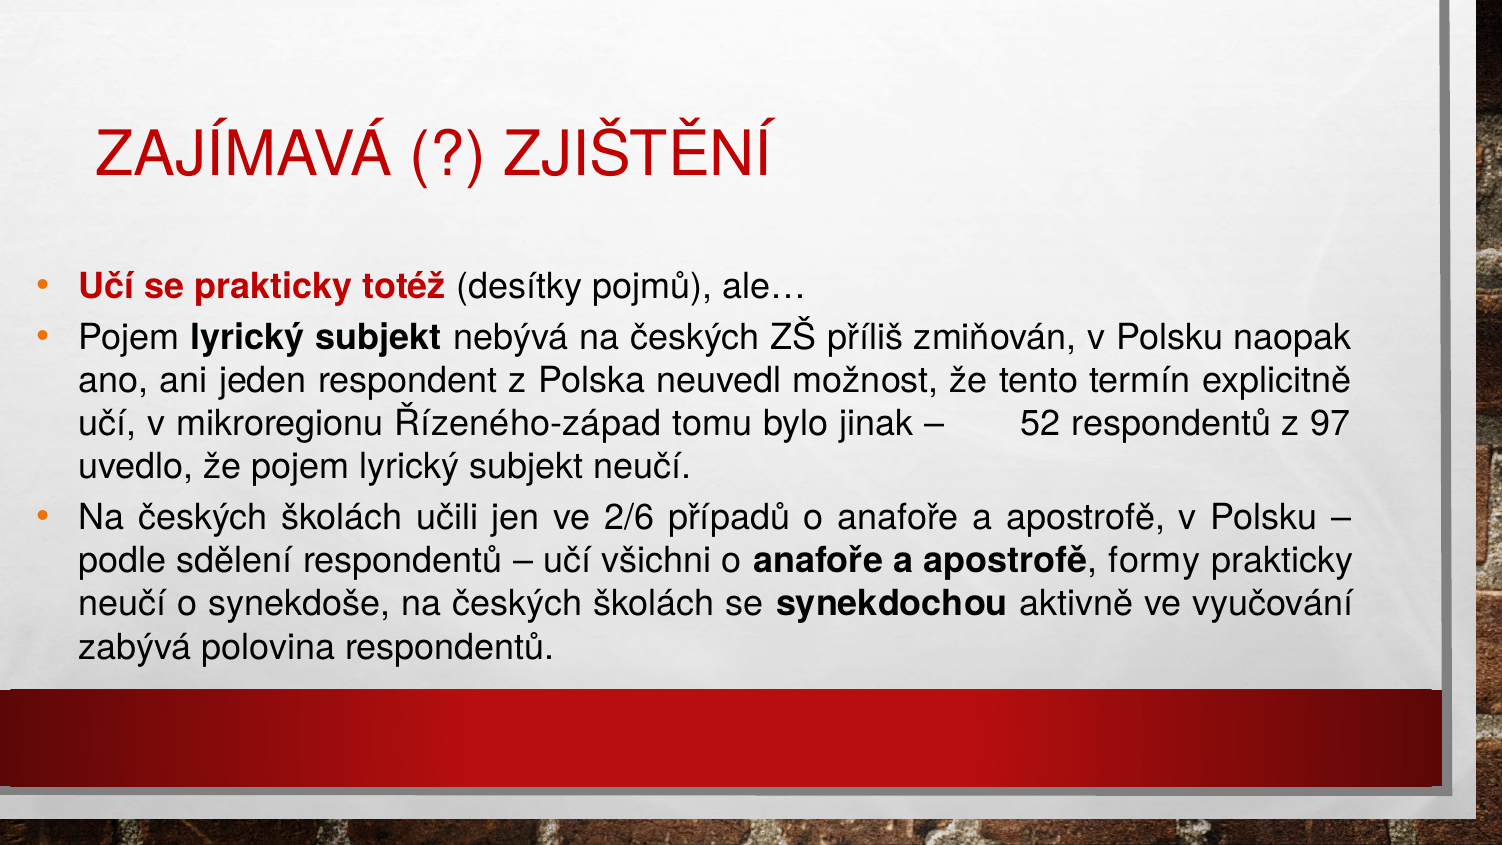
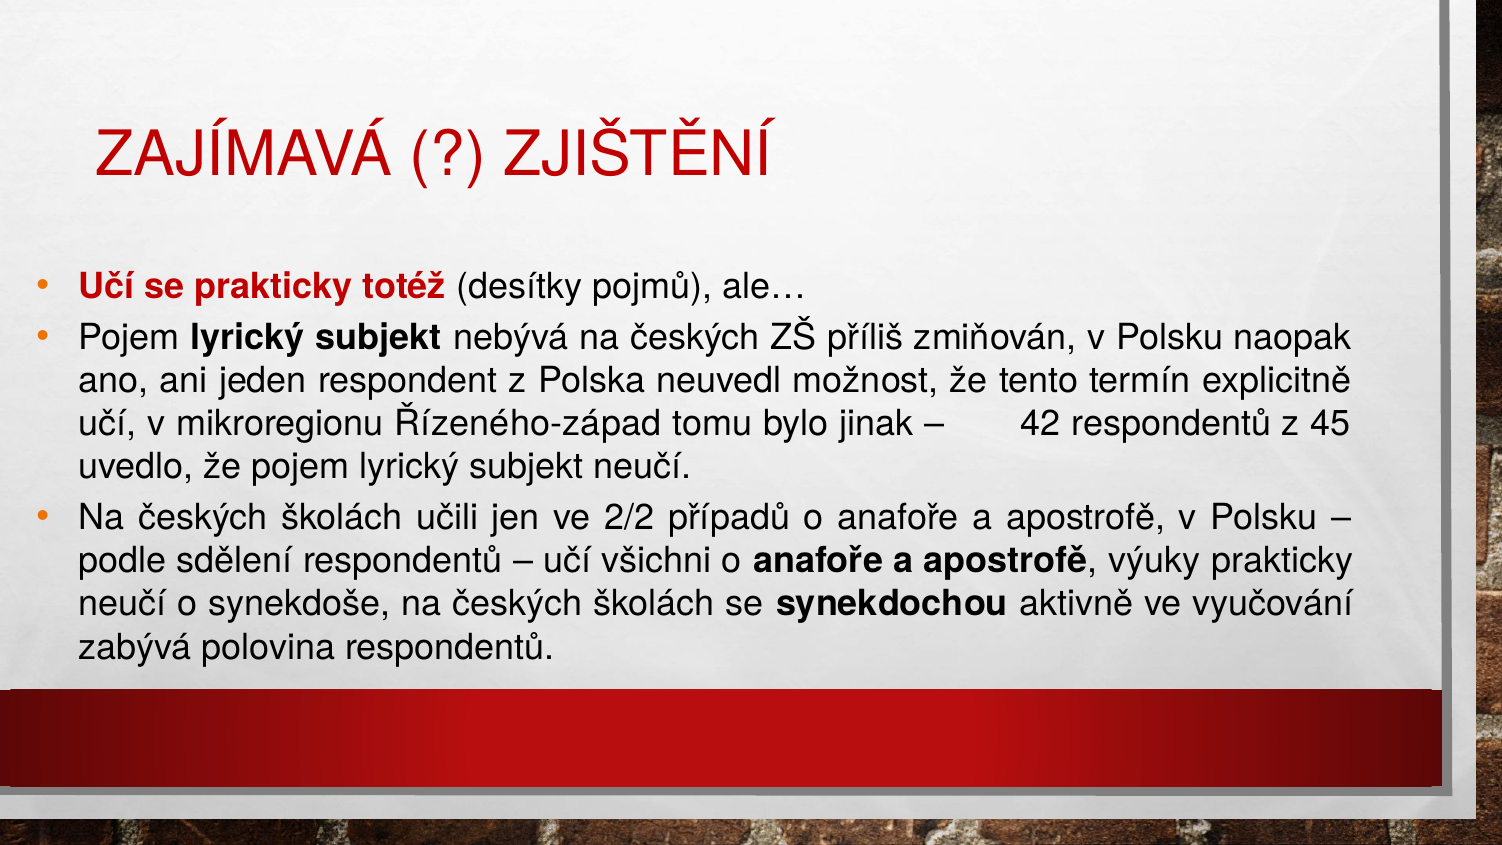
52: 52 -> 42 (1041, 424)
97: 97 -> 45 (1331, 424)
2/6: 2/6 -> 2/2 (629, 518)
formy: formy -> výuky (1154, 561)
